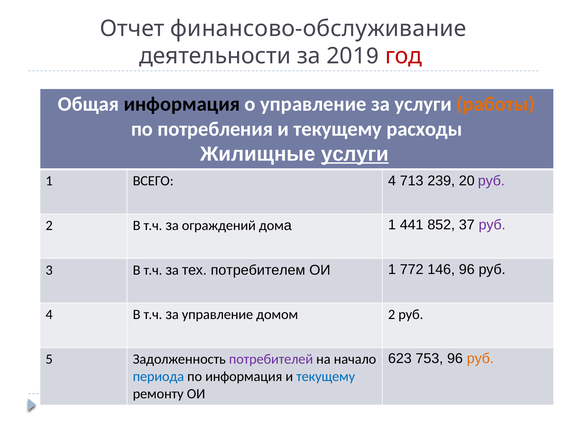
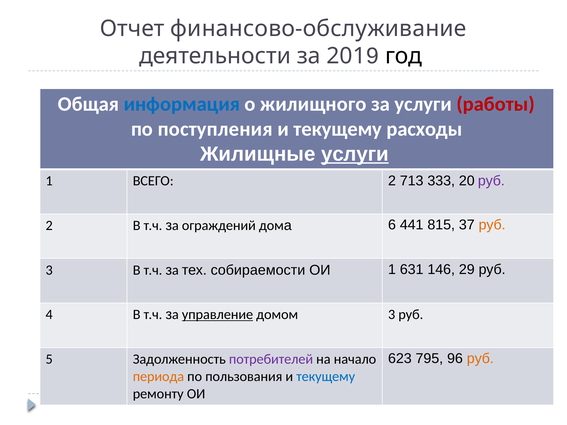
год colour: red -> black (404, 56)
информация colour: black -> blue (182, 104)
о управление: управление -> жилищного (313, 104)
работы colour: orange -> red (496, 104)
потребления: потребления -> поступления (215, 129)
ВСЕГО 4: 4 -> 2 (392, 181)
239: 239 -> 333 (441, 181)
дома 1: 1 -> 6 (392, 225)
852: 852 -> 815 (441, 225)
руб colour: purple -> orange (492, 225)
потребителем: потребителем -> собираемости (258, 270)
772: 772 -> 631 (412, 270)
146 96: 96 -> 29 (467, 270)
управление underline: none -> present (218, 315)
домом 2: 2 -> 3 (392, 315)
753: 753 -> 795 (429, 359)
периода colour: blue -> orange (158, 377)
по информация: информация -> пользования (244, 377)
